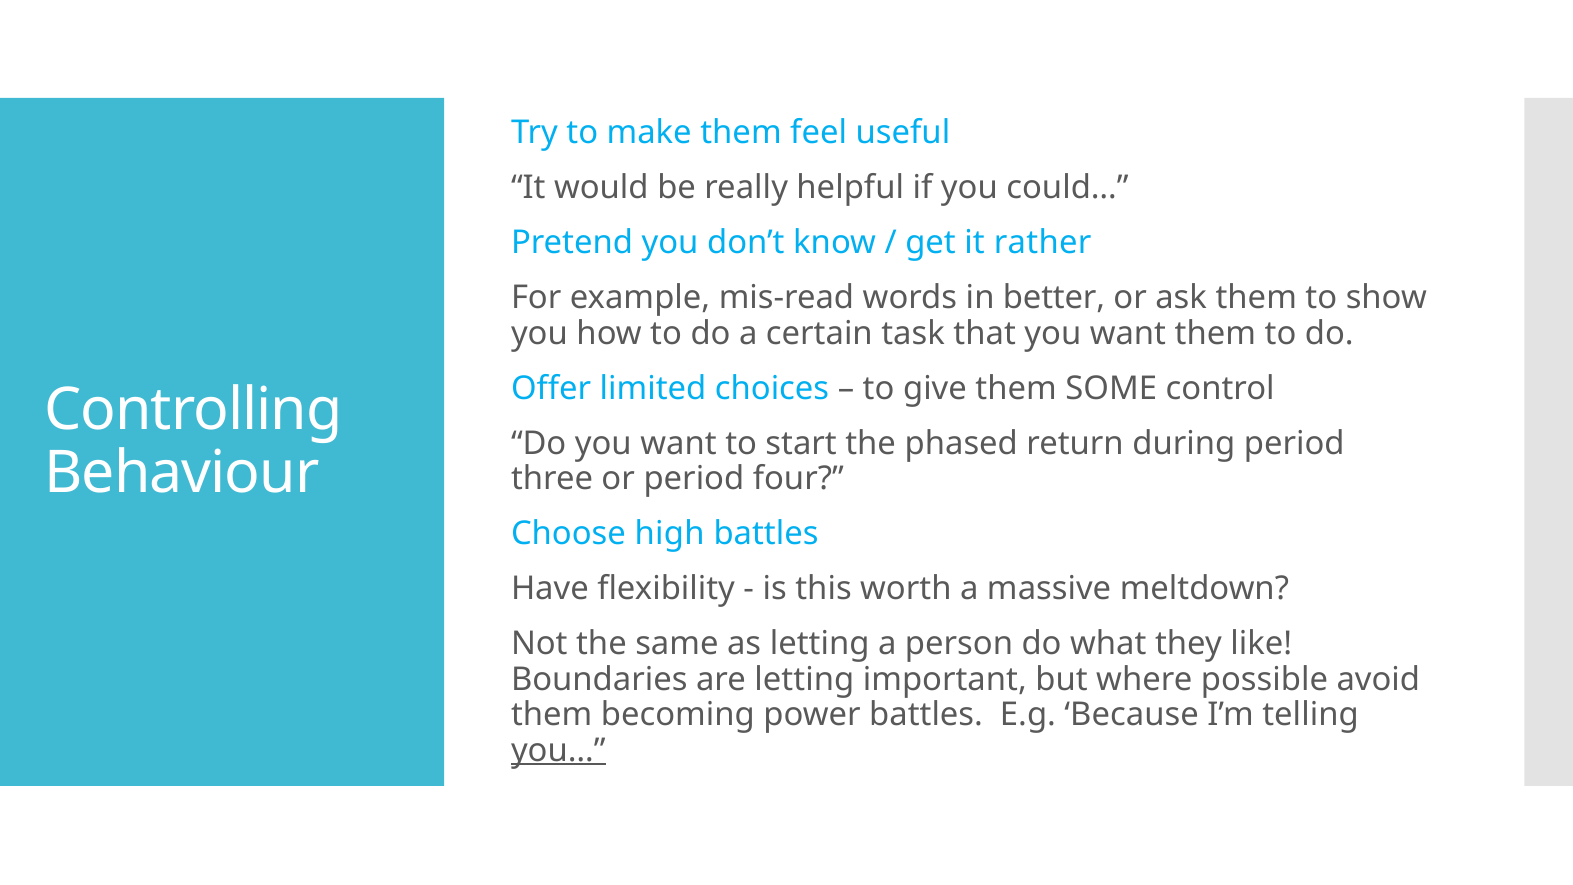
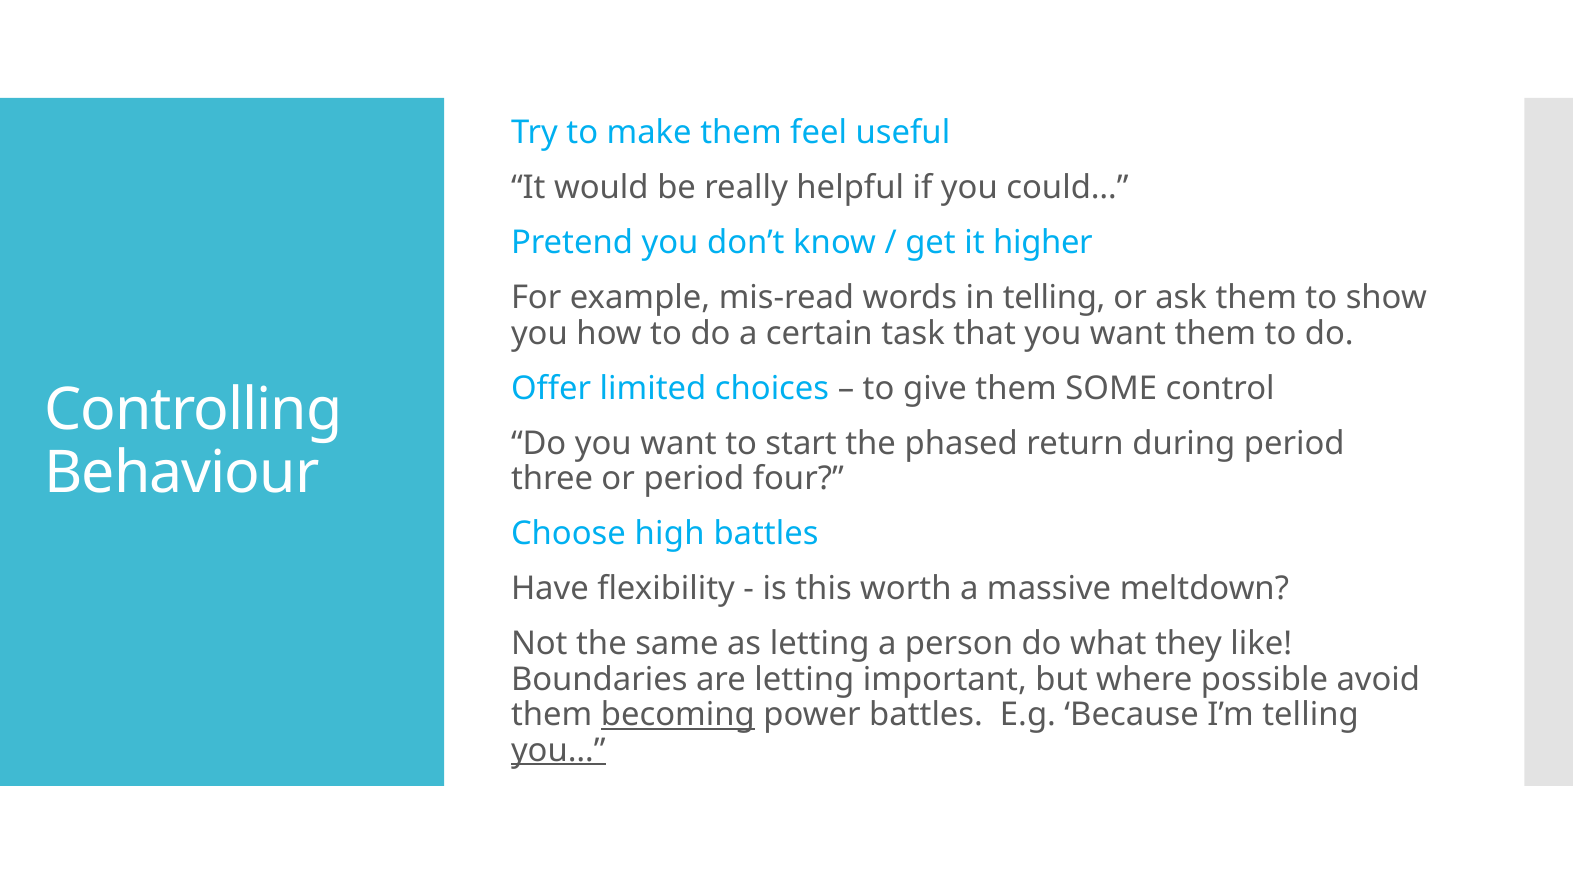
rather: rather -> higher (1043, 243)
in better: better -> telling (1054, 298)
becoming underline: none -> present (678, 715)
